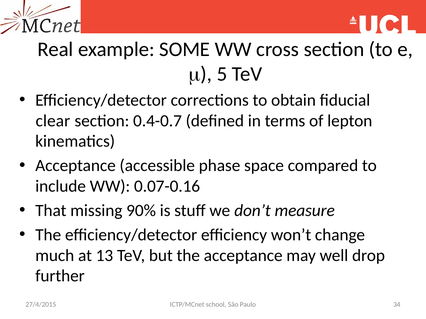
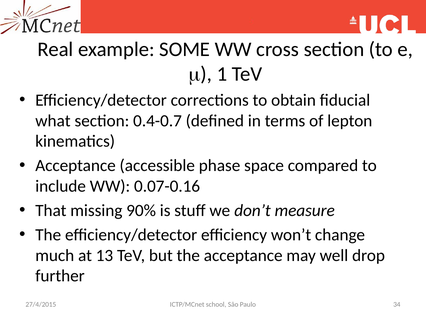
5: 5 -> 1 (222, 74)
clear: clear -> what (53, 121)
